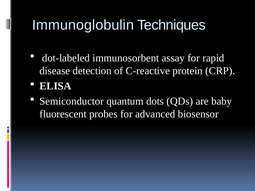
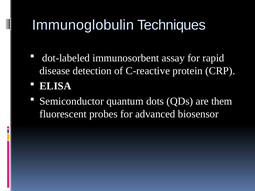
baby: baby -> them (222, 101)
